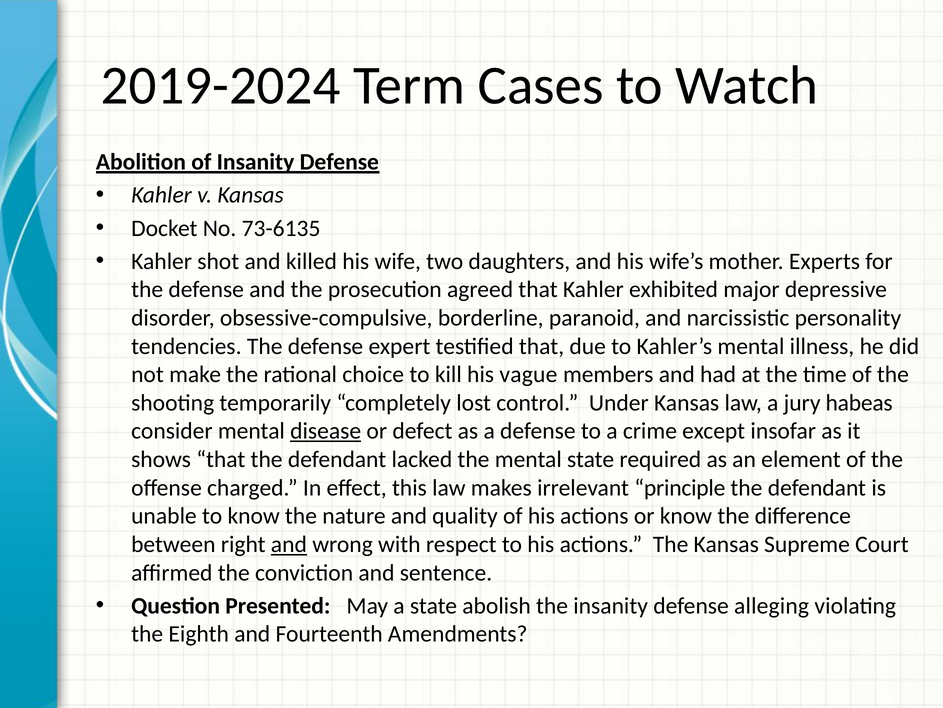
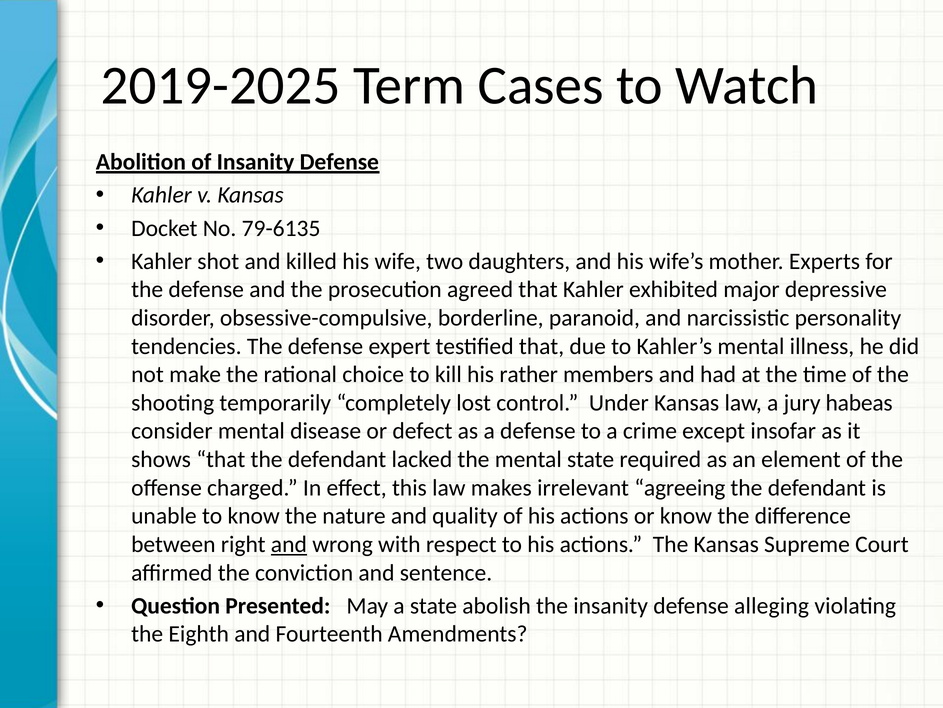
2019-2024: 2019-2024 -> 2019-2025 (221, 86)
73-6135: 73-6135 -> 79-6135 (281, 228)
vague: vague -> rather (529, 374)
disease underline: present -> none (326, 431)
principle: principle -> agreeing (680, 487)
